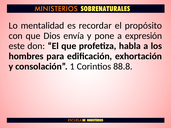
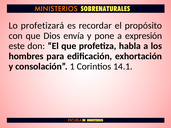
mentalidad: mentalidad -> profetizará (42, 26)
88.8: 88.8 -> 14.1 (123, 67)
